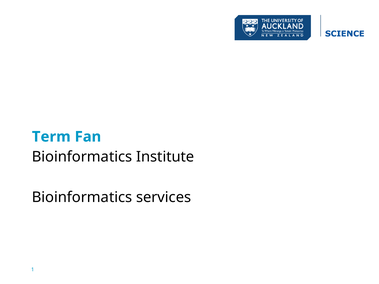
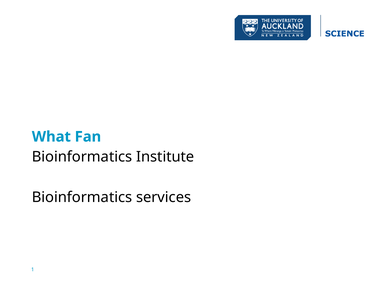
Term: Term -> What (51, 137)
